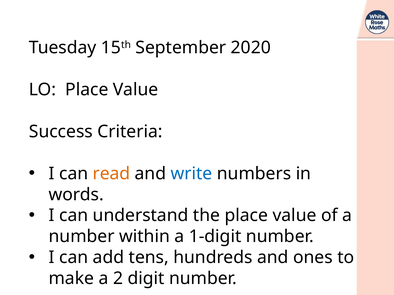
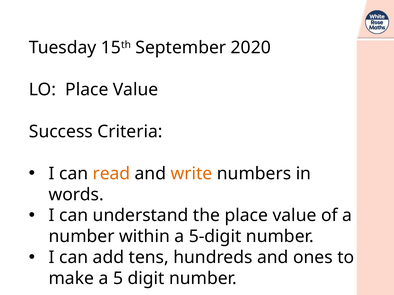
write colour: blue -> orange (191, 174)
1-digit: 1-digit -> 5-digit (215, 237)
2: 2 -> 5 (118, 279)
